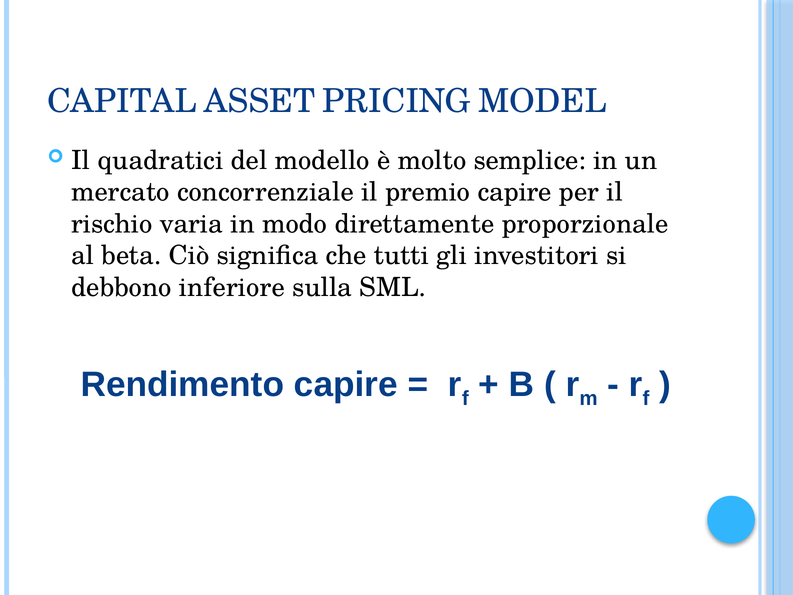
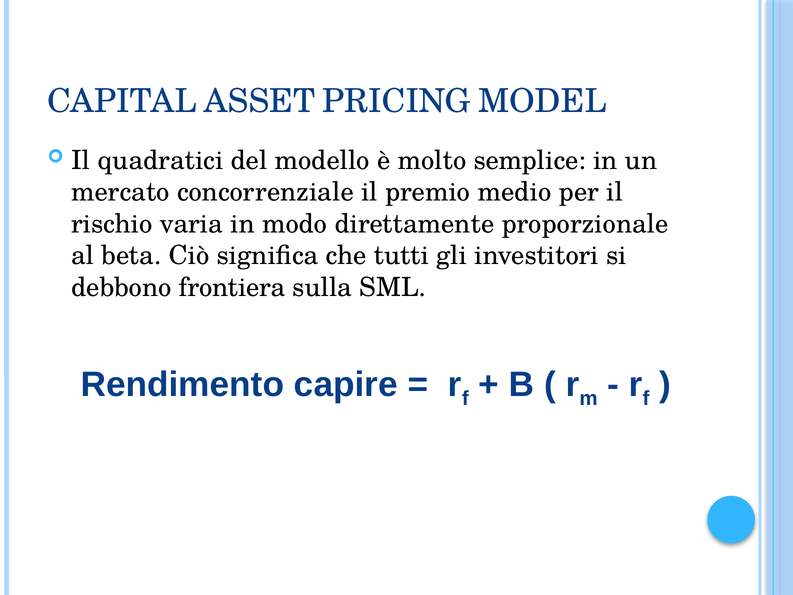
premio capire: capire -> medio (514, 192)
inferiore: inferiore -> frontiera (232, 287)
